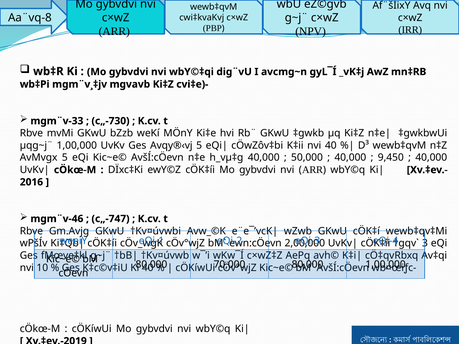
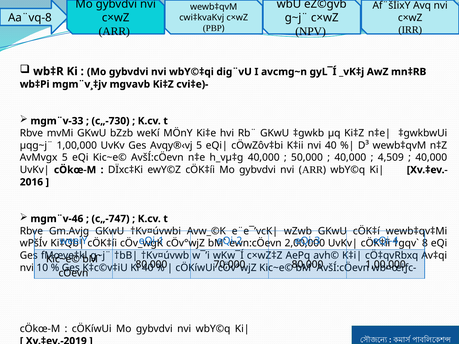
9,450: 9,450 -> 4,509 (391, 158)
3: 3 -> 8 (425, 243)
